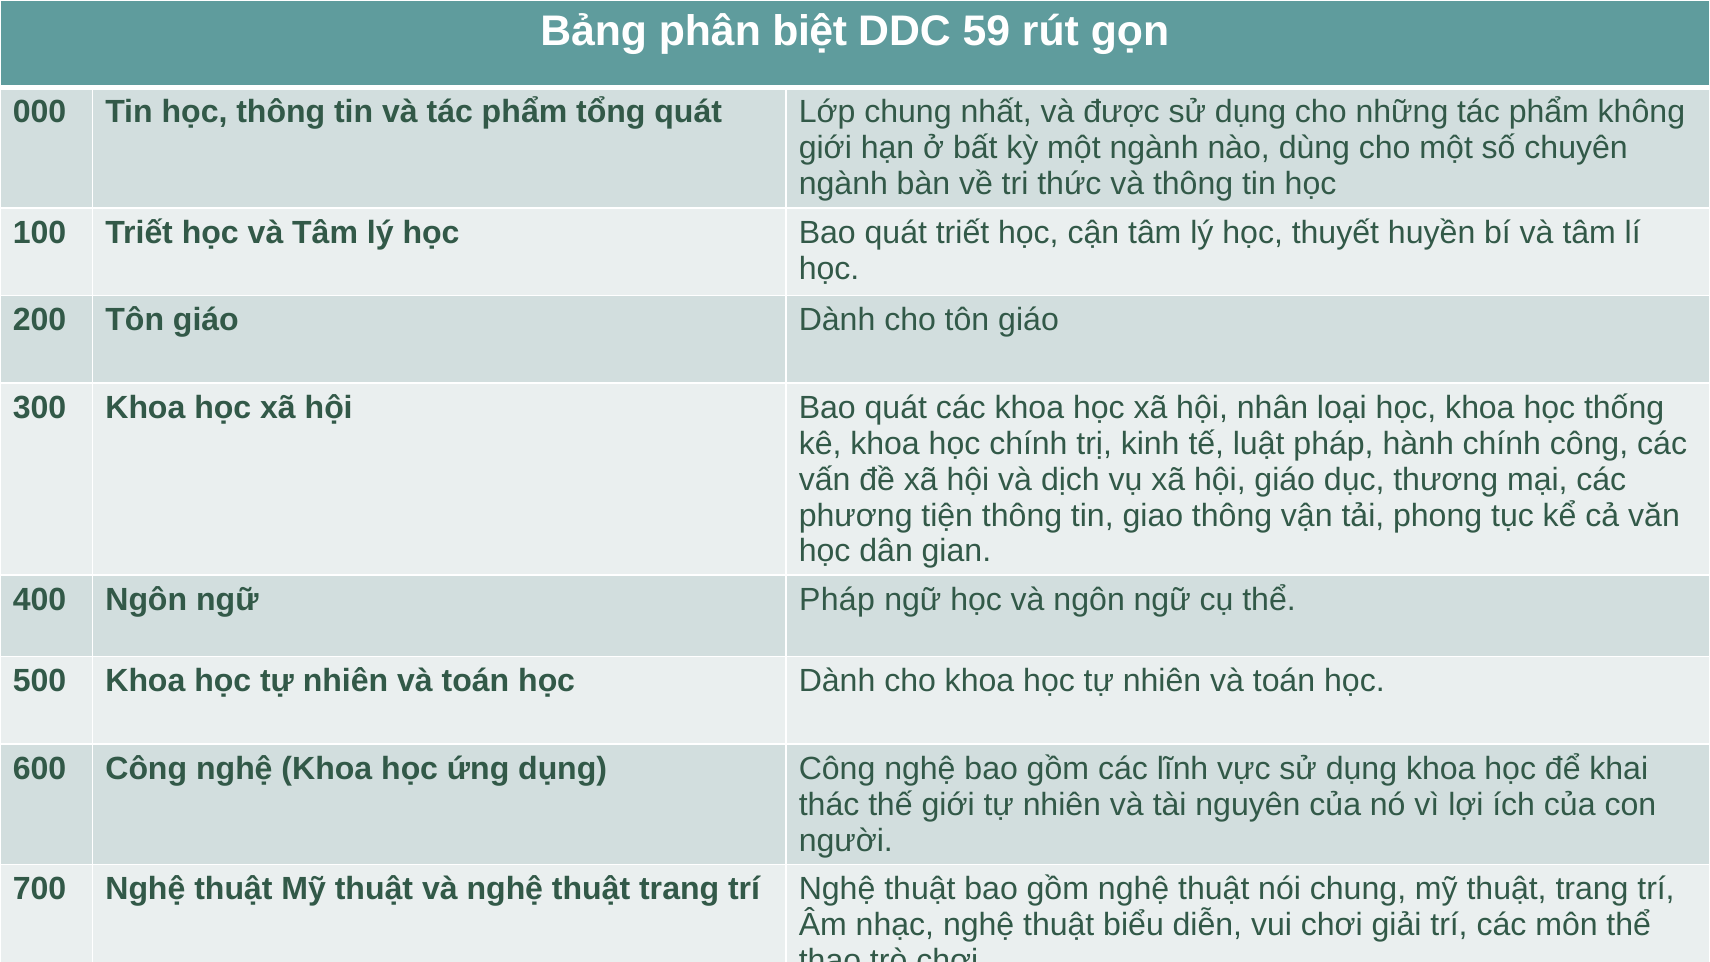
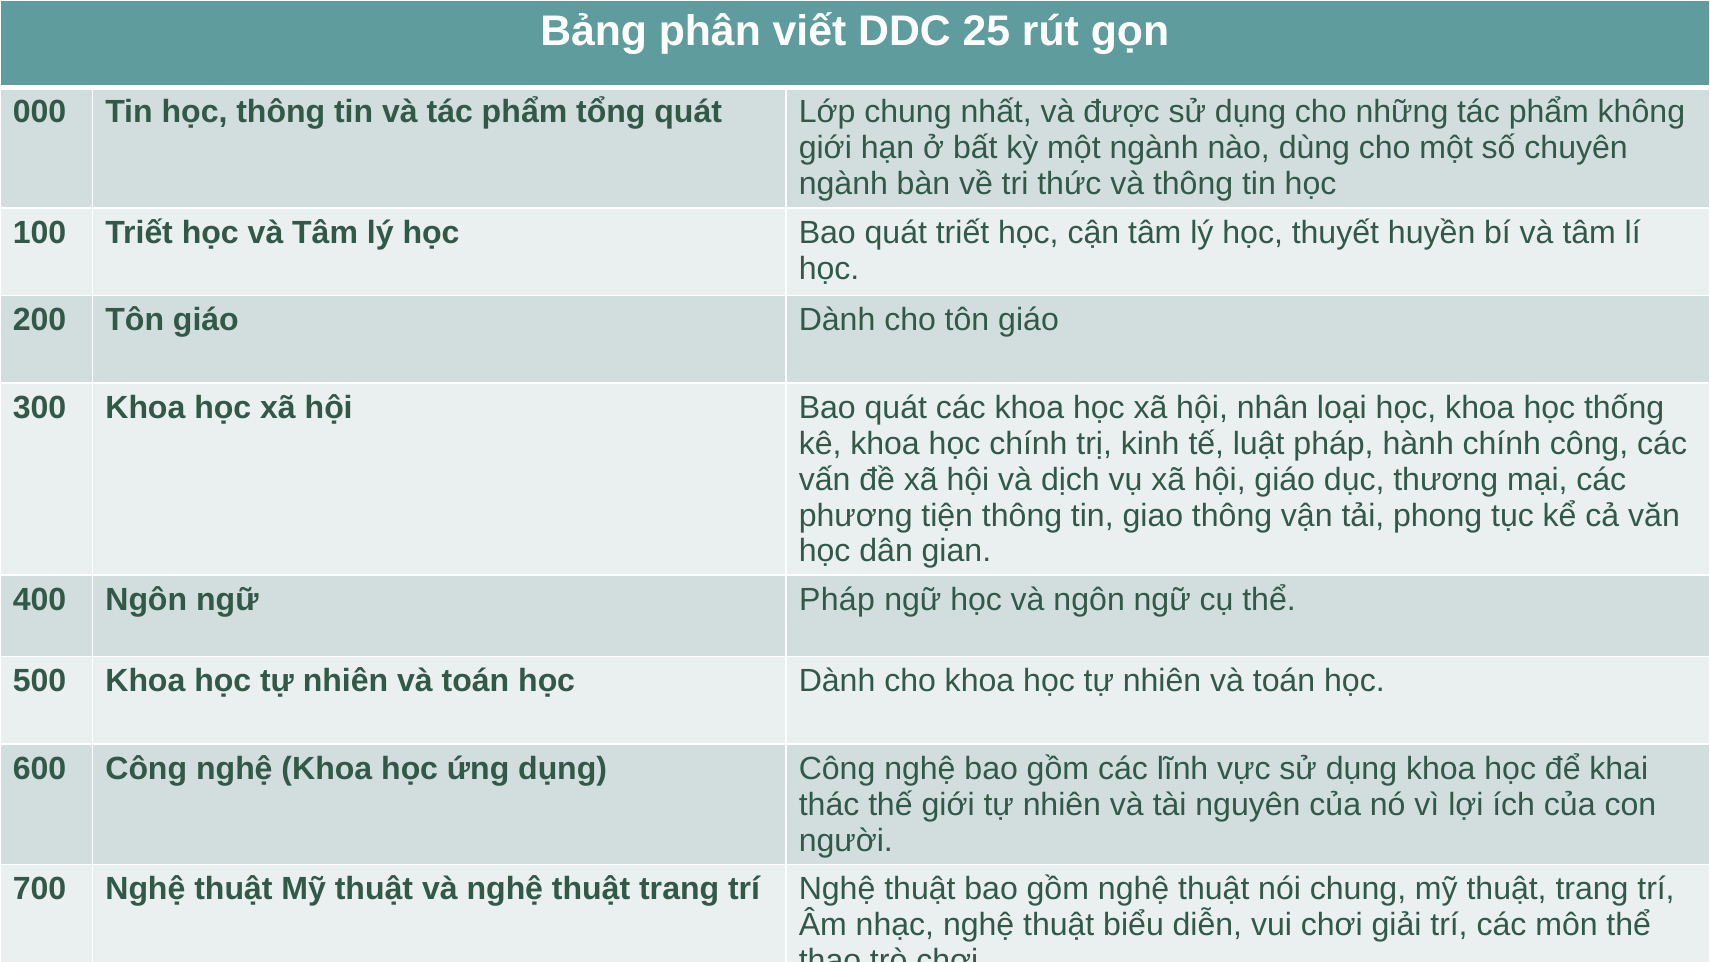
biệt: biệt -> viết (810, 31)
59: 59 -> 25 (986, 31)
